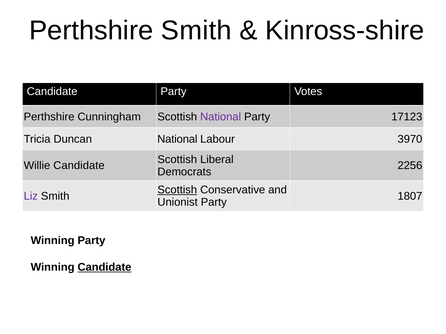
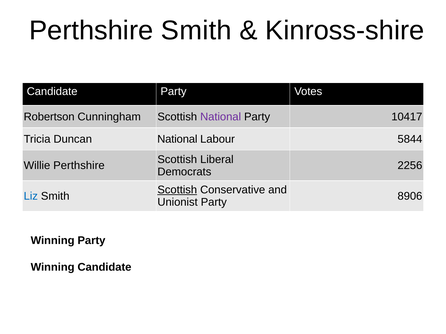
Perthshire: Perthshire -> Robertson (49, 117)
17123: 17123 -> 10417 (407, 117)
3970: 3970 -> 5844 (410, 139)
Willie Candidate: Candidate -> Perthshire (79, 166)
Liz colour: purple -> blue (31, 196)
1807: 1807 -> 8906 (410, 196)
Candidate underline: present -> none (104, 268)
